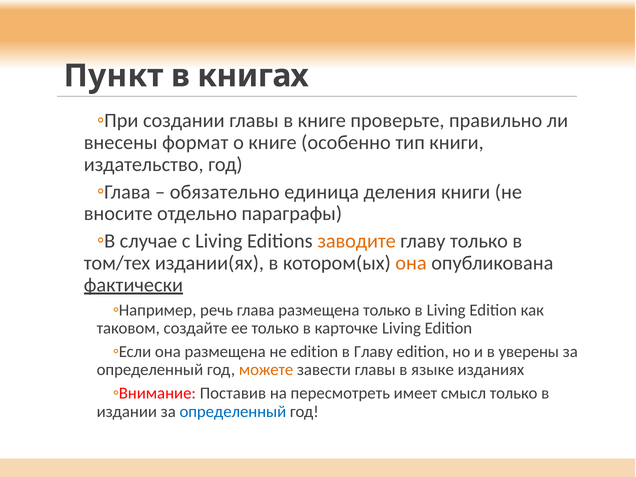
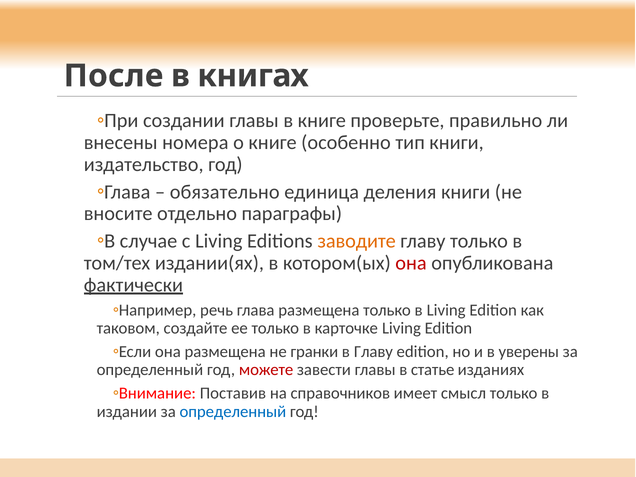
Пункт: Пункт -> После (113, 76)
формат: формат -> номера (195, 143)
она colour: orange -> red (411, 263)
не edition: edition -> гранки (314, 352)
можете colour: orange -> red (266, 370)
языке: языке -> статье (433, 370)
пересмотреть: пересмотреть -> справочников (340, 393)
